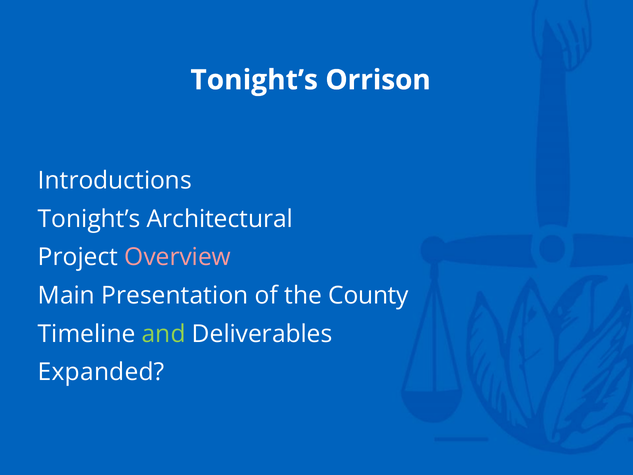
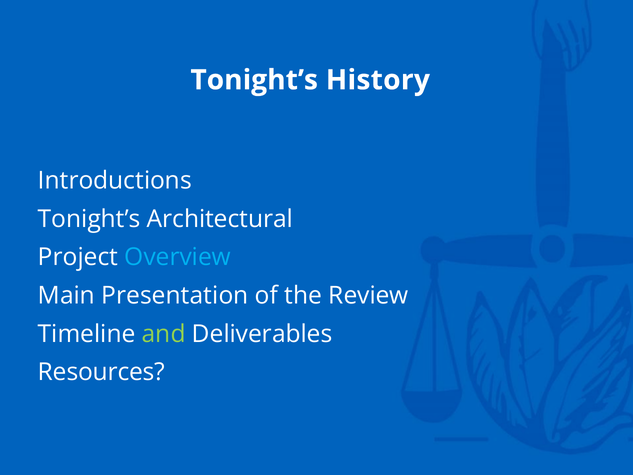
Orrison: Orrison -> History (378, 80)
Overview colour: pink -> light blue (178, 257)
County: County -> Review (368, 295)
Expanded: Expanded -> Resources (101, 372)
